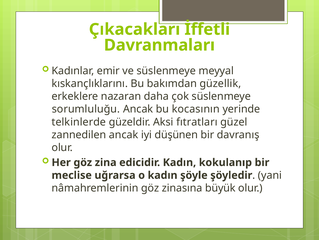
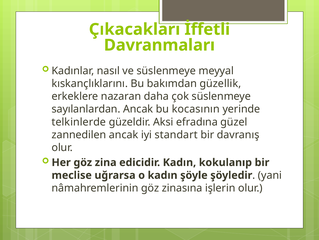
emir: emir -> nasıl (108, 71)
sorumluluğu: sorumluluğu -> sayılanlardan (86, 109)
fıtratları: fıtratları -> efradına (197, 122)
düşünen: düşünen -> standart (176, 134)
büyük: büyük -> işlerin (220, 188)
